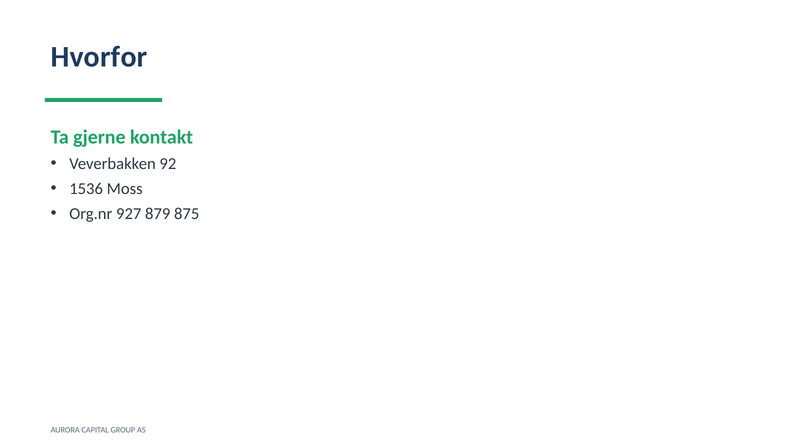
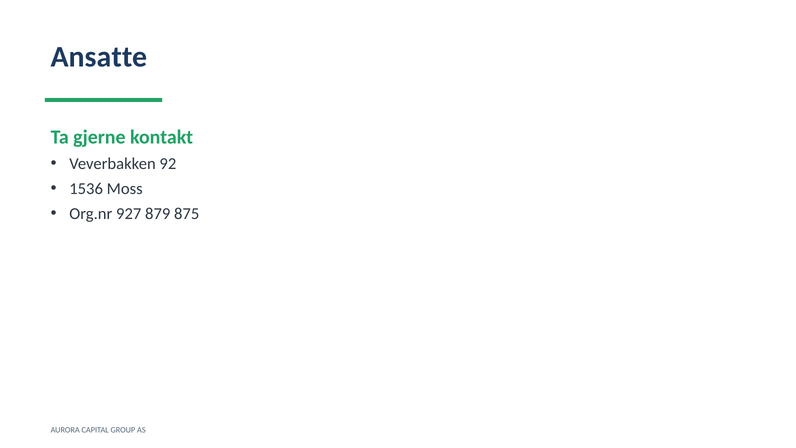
Hvorfor: Hvorfor -> Ansatte (99, 57)
